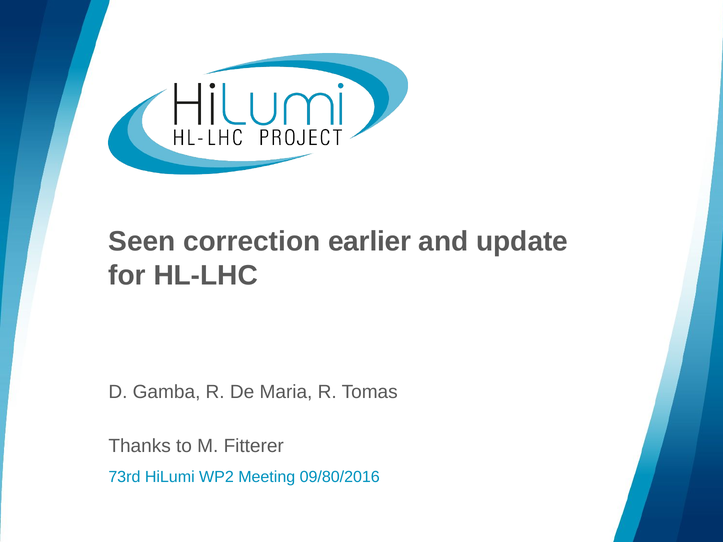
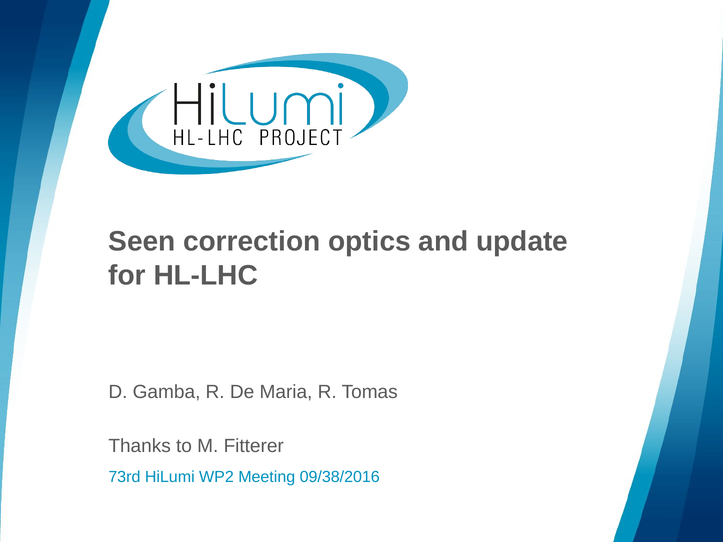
earlier: earlier -> optics (369, 242)
09/80/2016: 09/80/2016 -> 09/38/2016 (340, 477)
